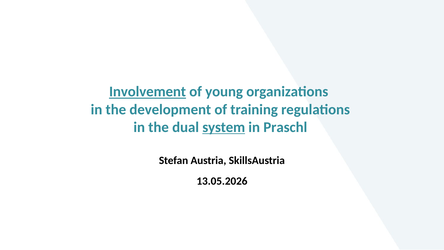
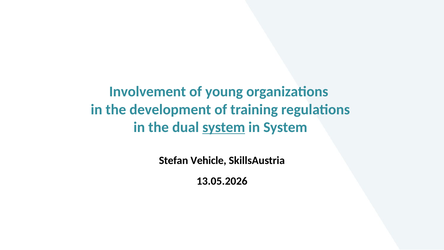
Involvement underline: present -> none (148, 92)
in Praschl: Praschl -> System (285, 127)
Austria: Austria -> Vehicle (208, 160)
